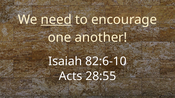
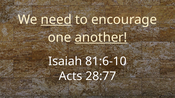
another underline: none -> present (101, 38)
82:6-10: 82:6-10 -> 81:6-10 (106, 62)
28:55: 28:55 -> 28:77 (101, 76)
